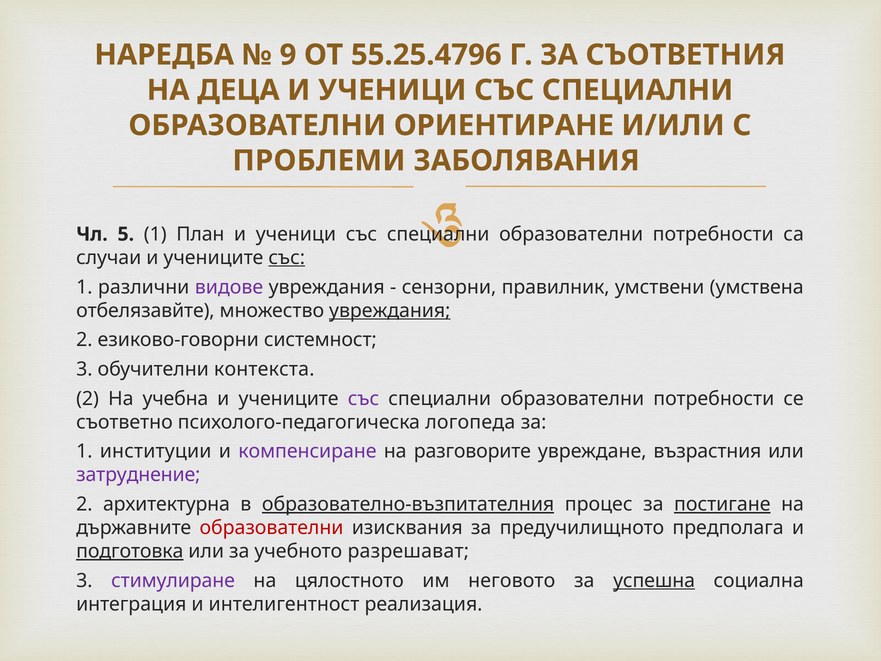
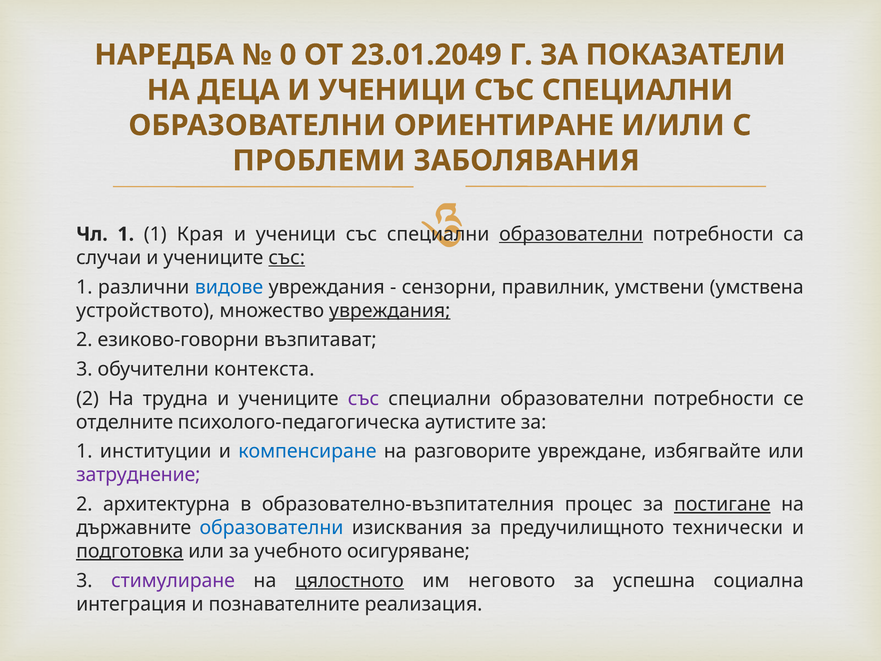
9: 9 -> 0 (288, 55)
55.25.4796: 55.25.4796 -> 23.01.2049 (426, 55)
СЪОТВЕТНИЯ: СЪОТВЕТНИЯ -> ПОКАЗАТЕЛИ (686, 55)
Чл 5: 5 -> 1 (126, 234)
План: План -> Края (200, 234)
образователни underline: none -> present (571, 234)
видове colour: purple -> blue (229, 287)
отбелязавйте: отбелязавйте -> устройството (145, 310)
системност: системност -> възпитават (320, 340)
учебна: учебна -> трудна (175, 398)
съответно: съответно -> отделните (125, 422)
логопеда: логопеда -> аутистите (470, 422)
компенсиране colour: purple -> blue (307, 451)
възрастния: възрастния -> избягвайте (707, 451)
образователно-възпитателния underline: present -> none (408, 504)
образователни colour: red -> blue (272, 528)
предполага: предполага -> технически (728, 528)
разрешават: разрешават -> осигуряване (408, 551)
цялостното underline: none -> present (349, 580)
успешна underline: present -> none (654, 580)
интелигентност: интелигентност -> познавателните (284, 604)
